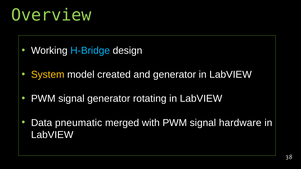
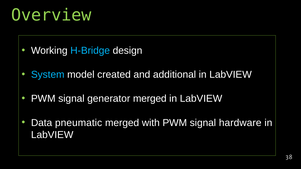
System colour: yellow -> light blue (48, 75)
and generator: generator -> additional (175, 75)
generator rotating: rotating -> merged (150, 99)
